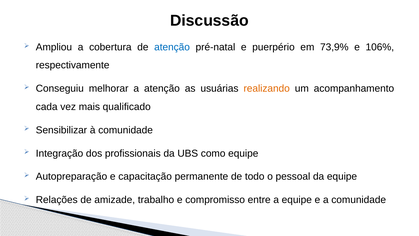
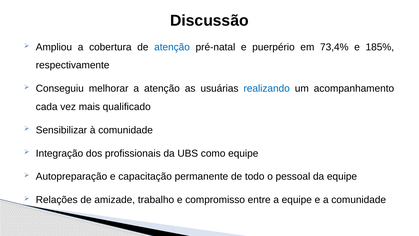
73,9%: 73,9% -> 73,4% (334, 47)
106%: 106% -> 185% (380, 47)
realizando colour: orange -> blue (267, 89)
